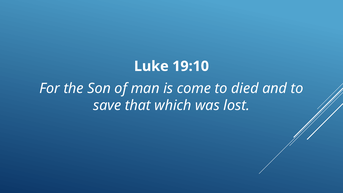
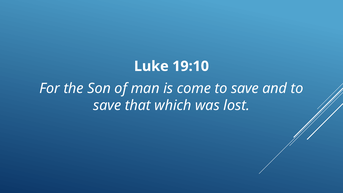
come to died: died -> save (245, 88)
